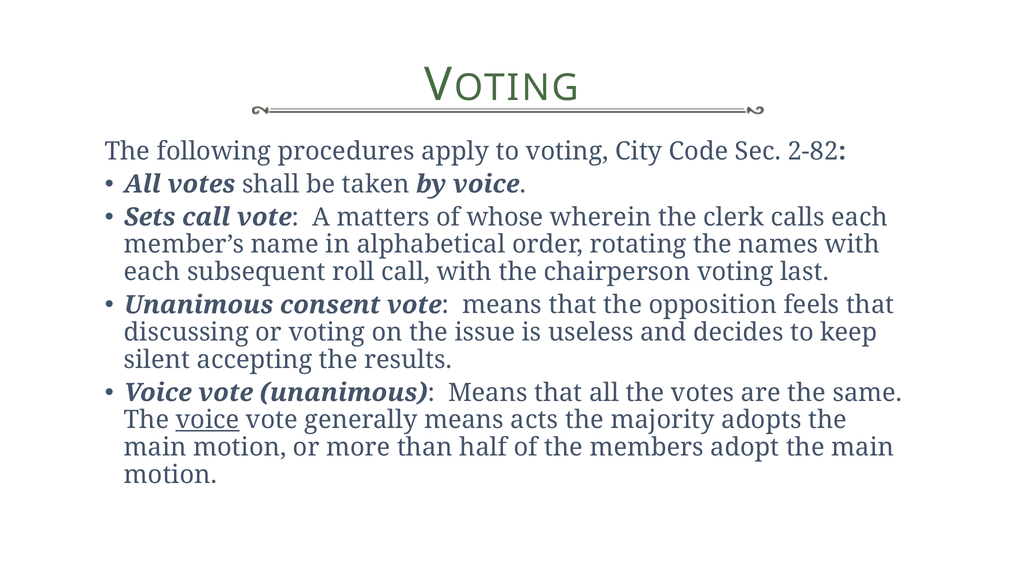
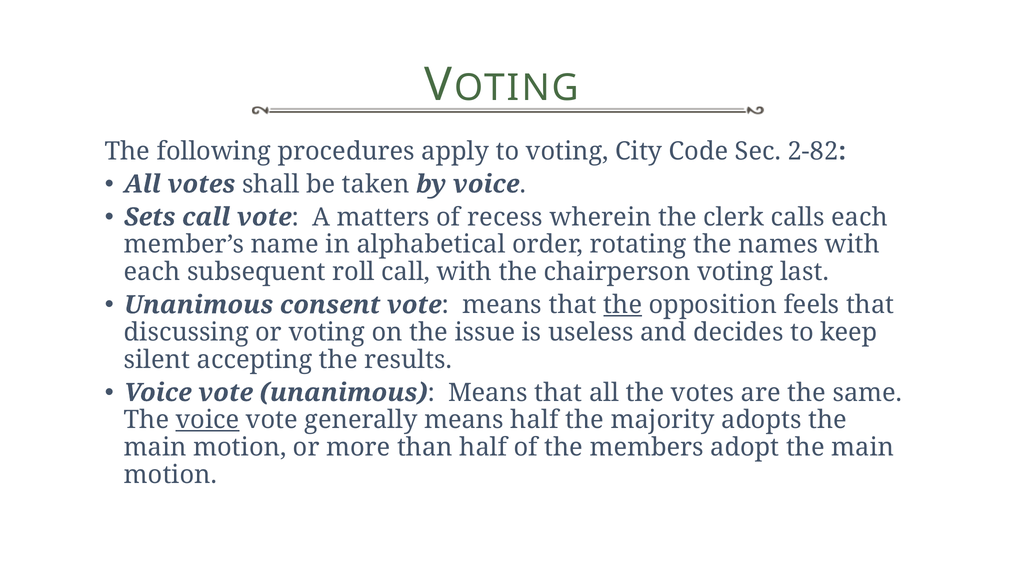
whose: whose -> recess (505, 217)
the underline: none -> present (623, 305)
means acts: acts -> half (535, 420)
